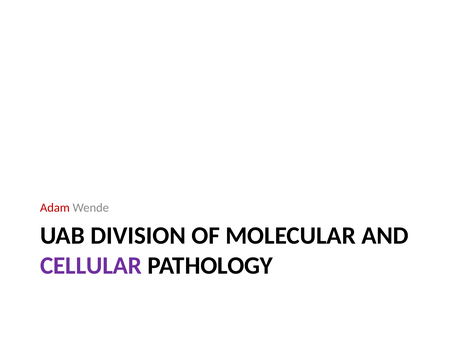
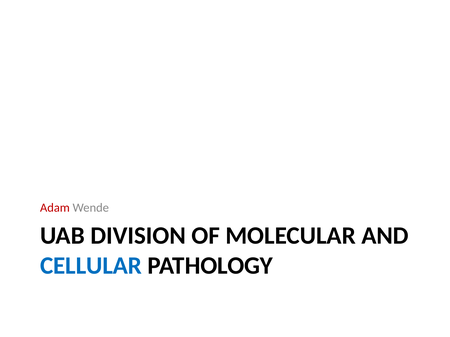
CELLULAR colour: purple -> blue (91, 266)
